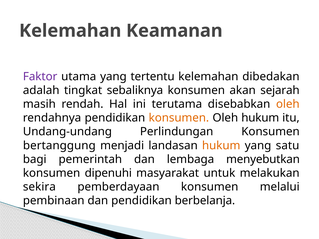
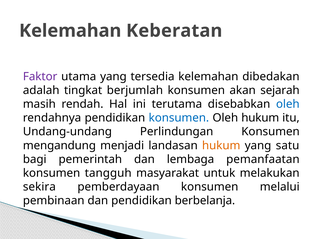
Keamanan: Keamanan -> Keberatan (174, 31)
tertentu: tertentu -> tersedia (153, 77)
sebaliknya: sebaliknya -> berjumlah (135, 90)
oleh colour: orange -> blue (288, 104)
konsumen colour: orange -> blue (179, 118)
bertanggung: bertanggung -> mengandung (59, 146)
menyebutkan: menyebutkan -> pemanfaatan (263, 159)
dipenuhi: dipenuhi -> tangguh (108, 173)
